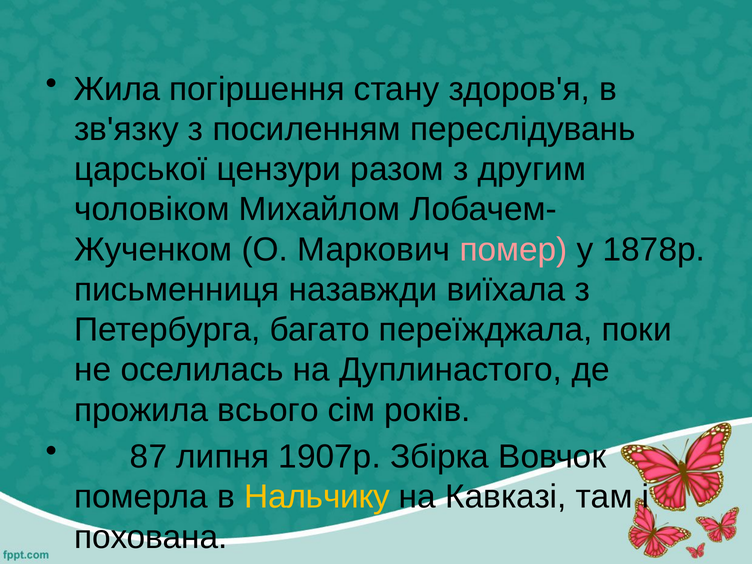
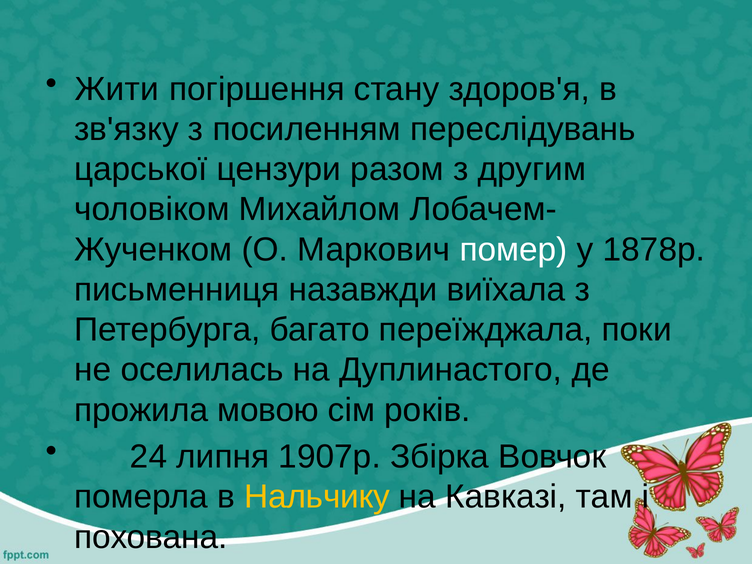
Жила: Жила -> Жити (117, 89)
помер colour: pink -> white (514, 250)
всього: всього -> мовою (268, 410)
87: 87 -> 24 (149, 457)
